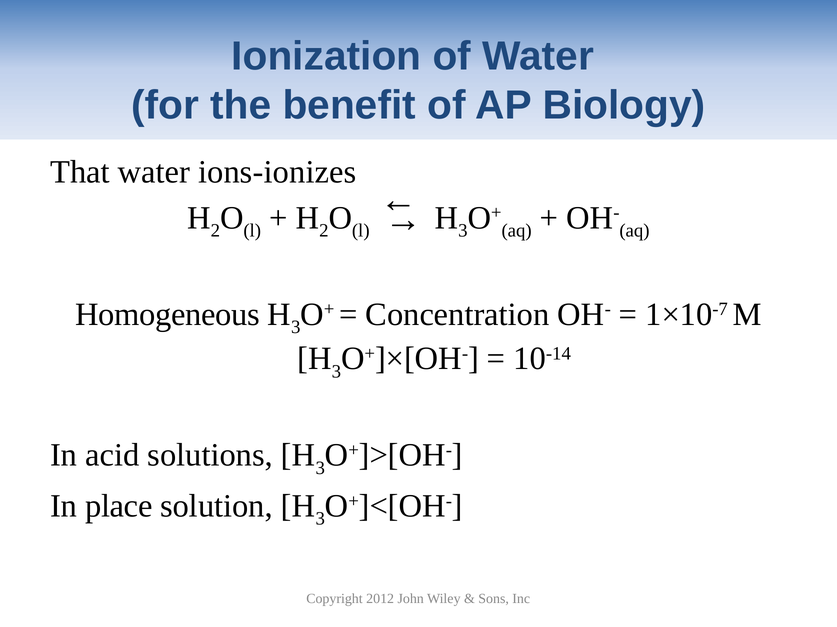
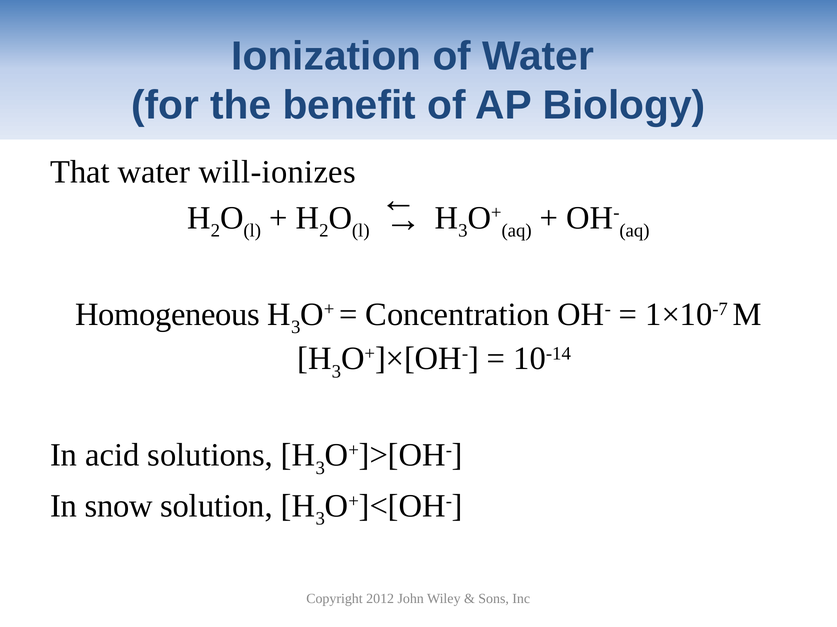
ions-ionizes: ions-ionizes -> will-ionizes (277, 172)
place: place -> snow (119, 507)
